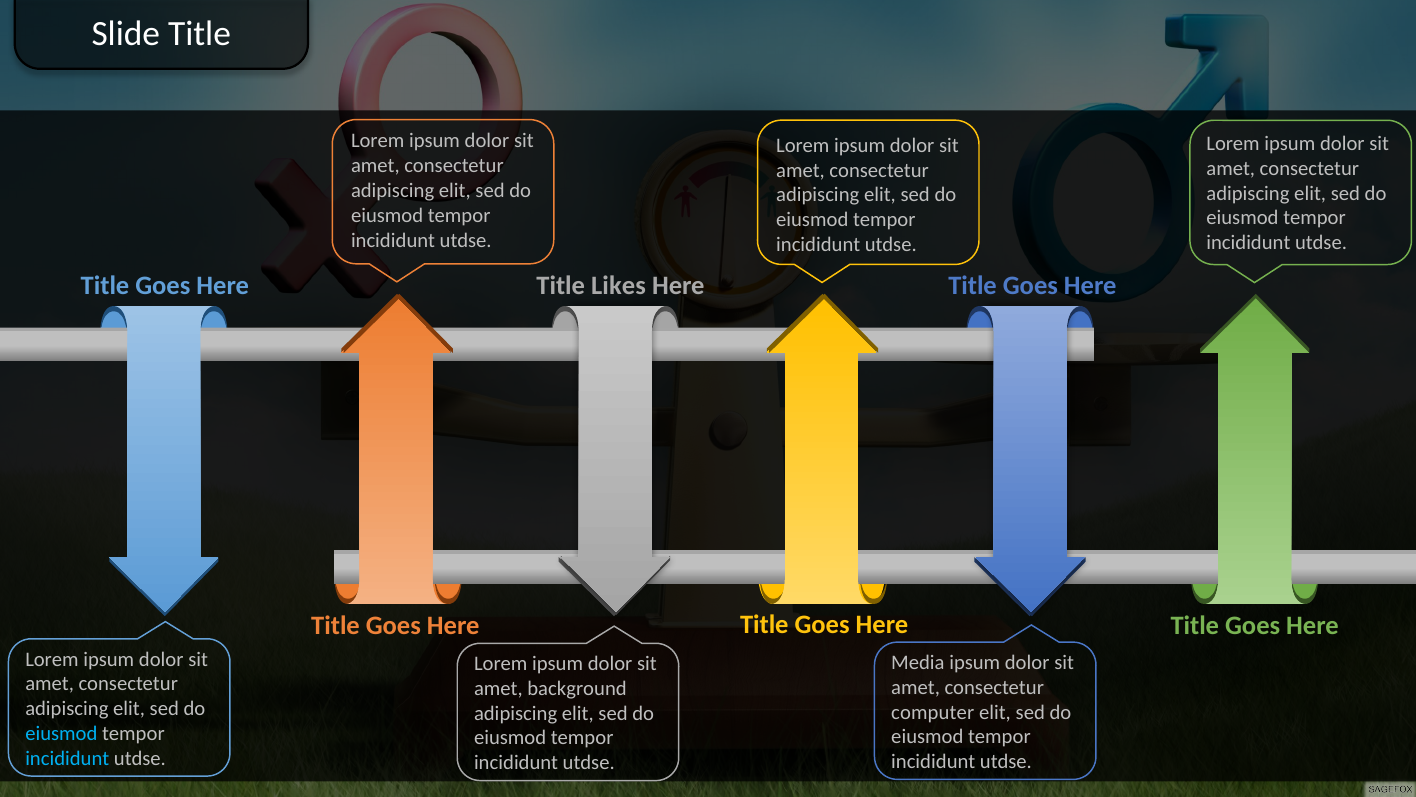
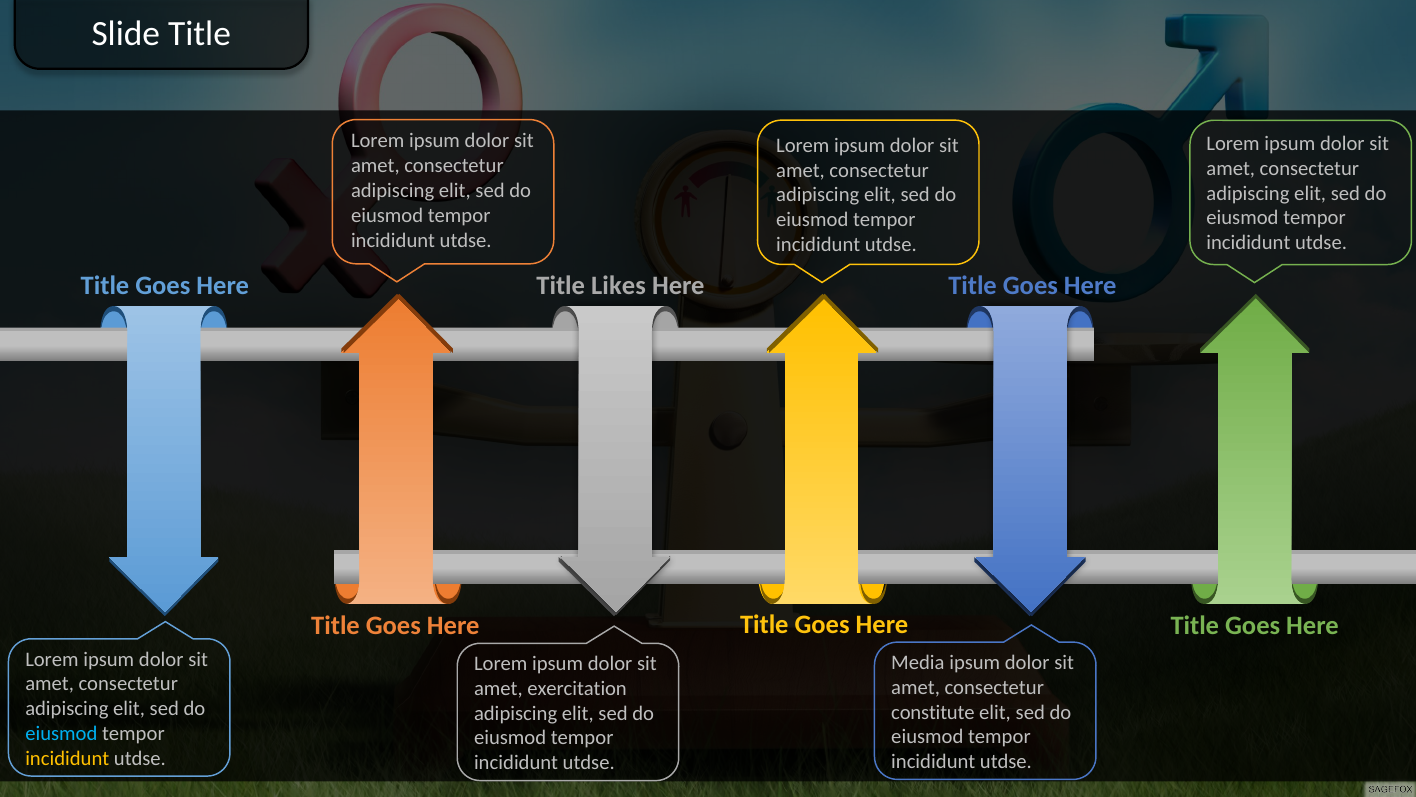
background: background -> exercitation (577, 688)
computer: computer -> constitute (933, 712)
incididunt colour: light blue -> yellow (67, 758)
